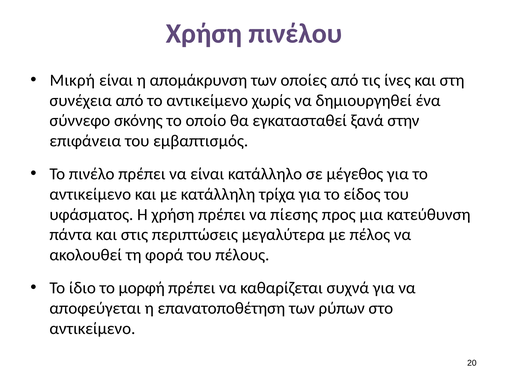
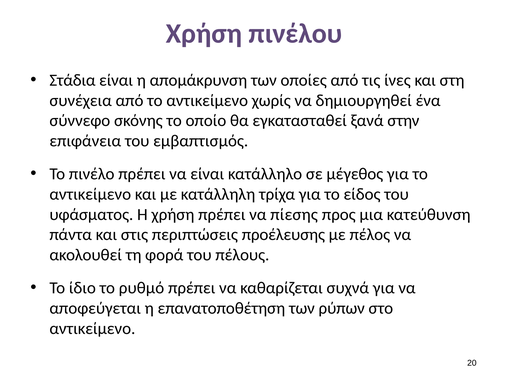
Μικρή: Μικρή -> Στάδια (72, 80)
μεγαλύτερα: μεγαλύτερα -> προέλευσης (283, 235)
μορφή: μορφή -> ρυθμό (142, 288)
